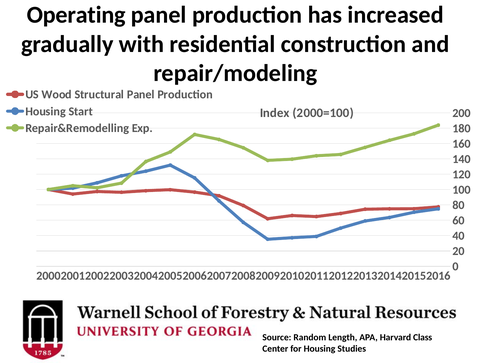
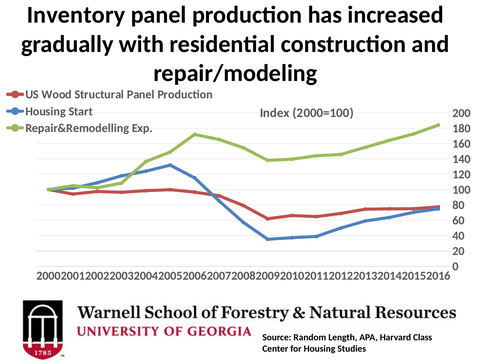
Operating: Operating -> Inventory (76, 15)
